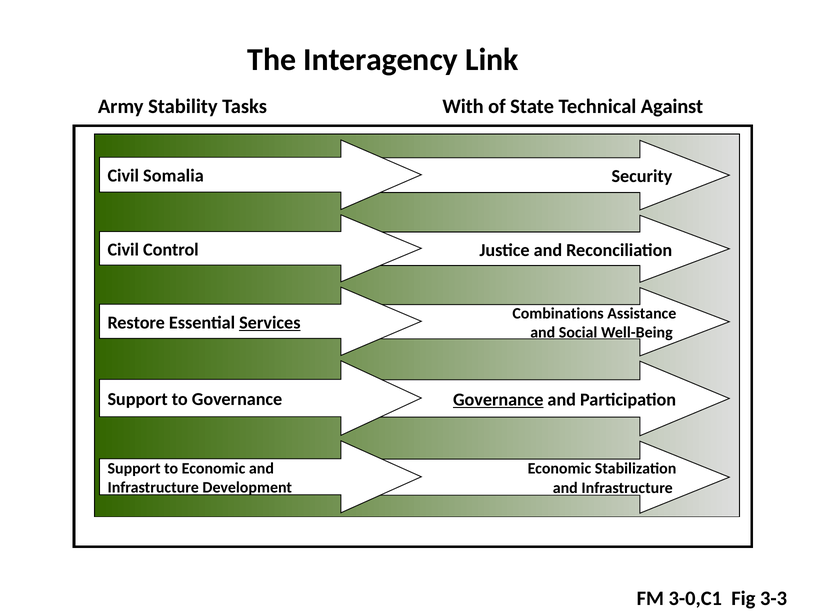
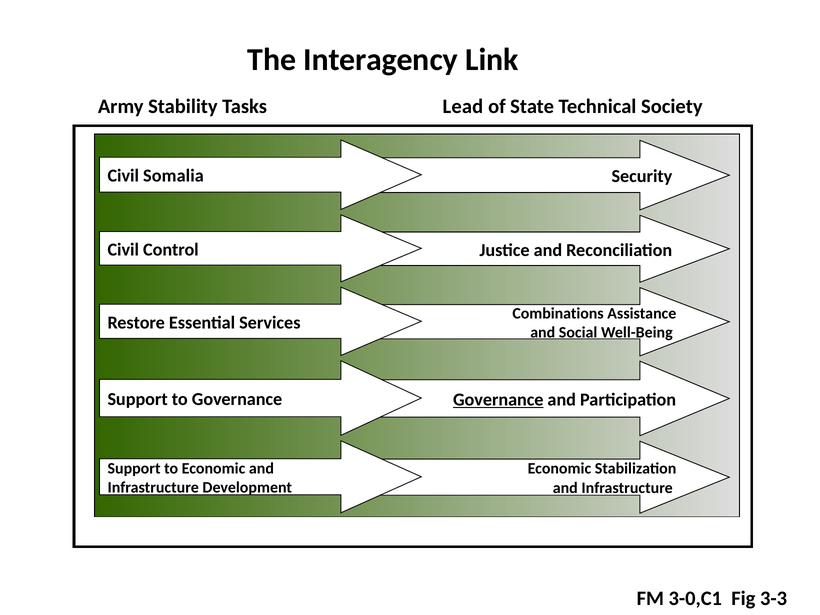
With: With -> Lead (463, 107)
Against: Against -> Society (672, 107)
Services underline: present -> none (270, 323)
